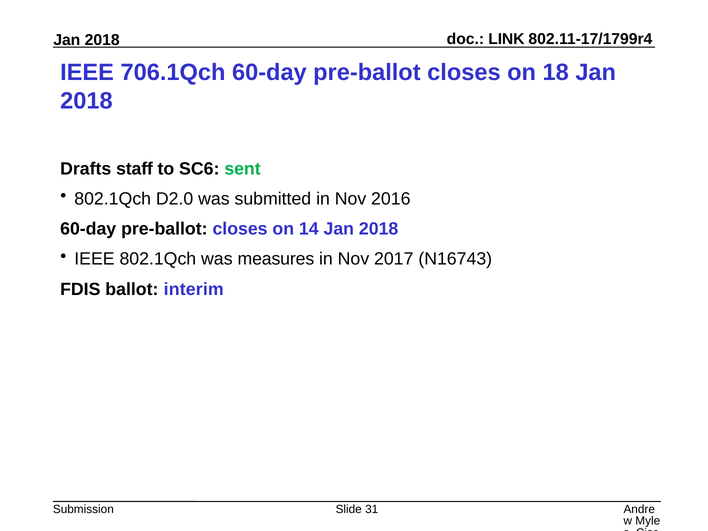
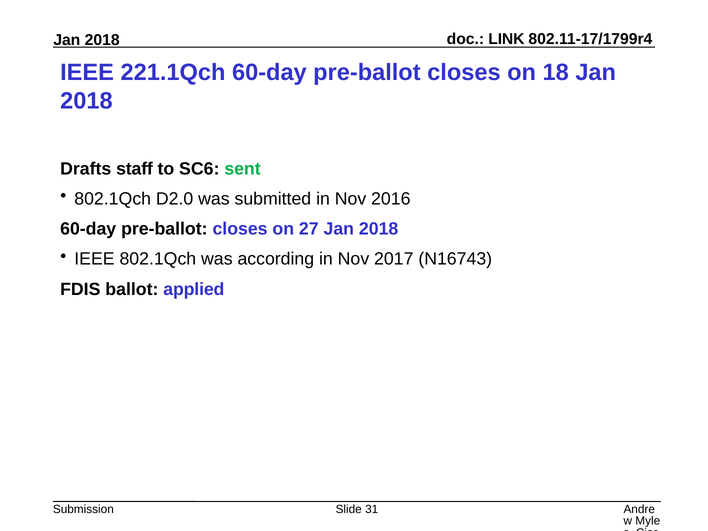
706.1Qch: 706.1Qch -> 221.1Qch (173, 72)
14: 14 -> 27 (309, 229)
measures: measures -> according (276, 259)
interim: interim -> applied (194, 289)
